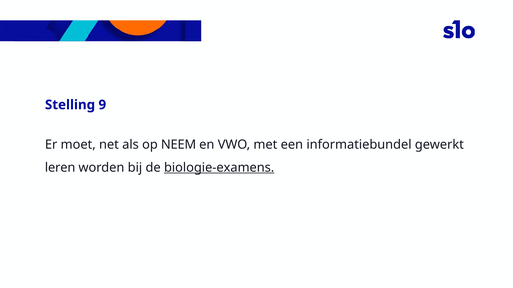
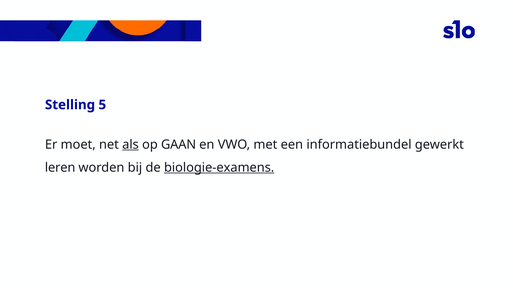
9: 9 -> 5 (102, 105)
als underline: none -> present (130, 145)
NEEM: NEEM -> GAAN (179, 145)
